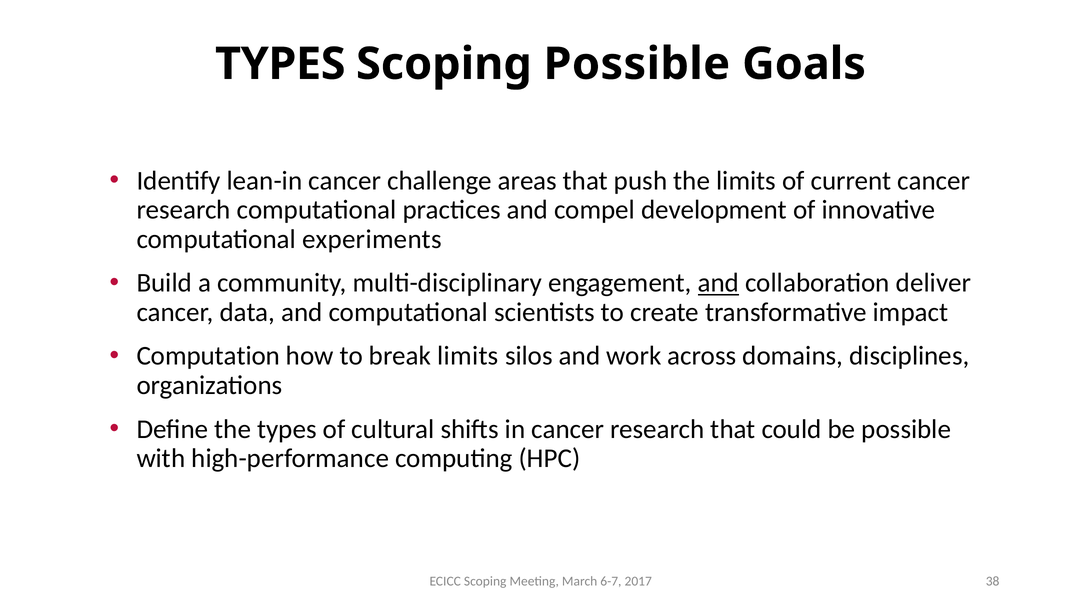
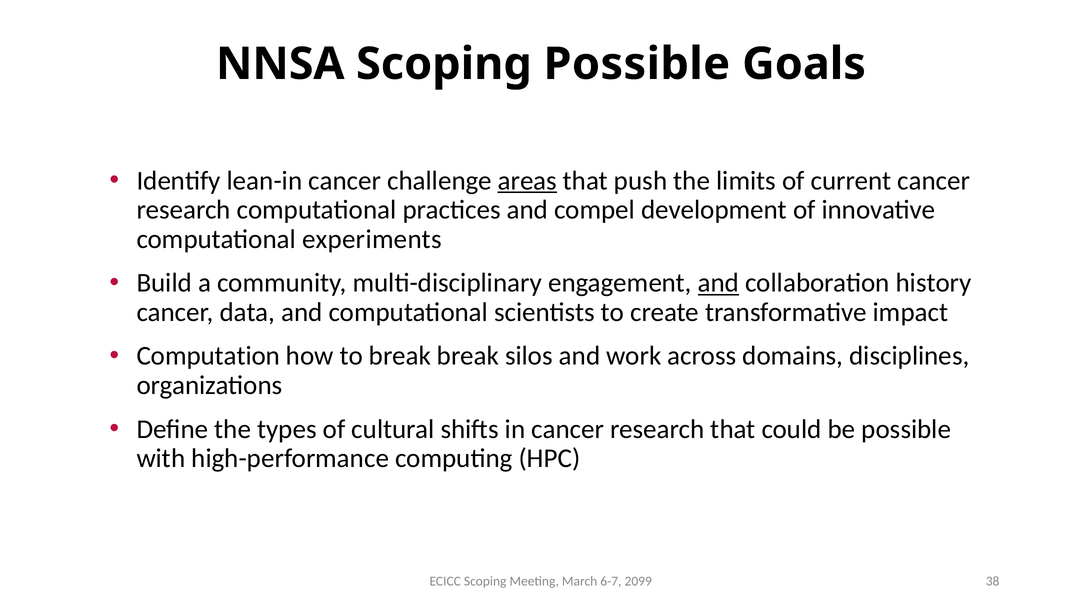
TYPES: TYPES -> NNSA (280, 64)
areas underline: none -> present (527, 181)
deliver: deliver -> history (934, 283)
break limits: limits -> break (468, 356)
2017: 2017 -> 2099 (638, 581)
